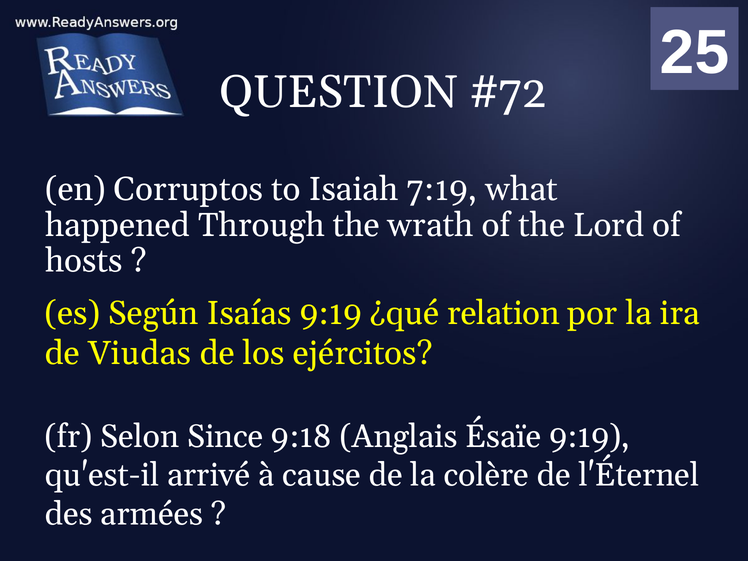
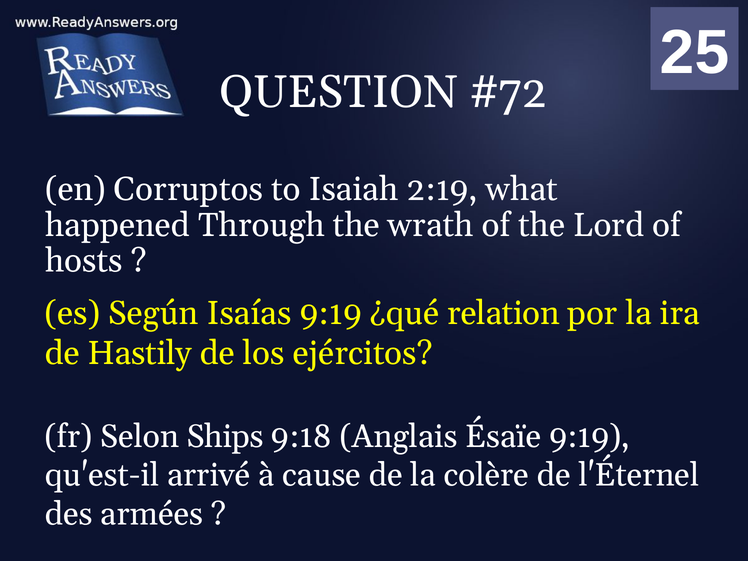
7:19: 7:19 -> 2:19 (442, 189)
Viudas: Viudas -> Hastily (140, 353)
Since: Since -> Ships (225, 437)
